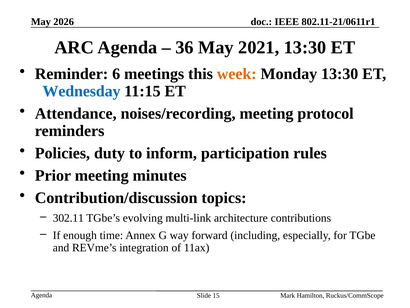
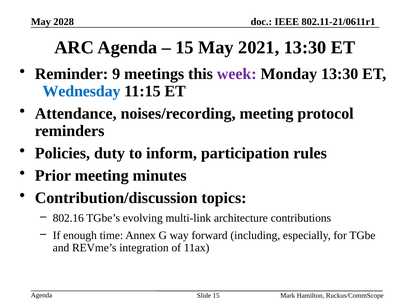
2026: 2026 -> 2028 (64, 22)
36: 36 -> 15 (185, 47)
6: 6 -> 9 (116, 74)
week colour: orange -> purple (237, 74)
302.11: 302.11 -> 802.16 (68, 218)
